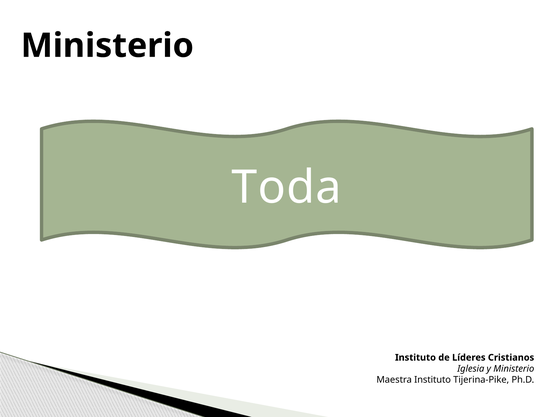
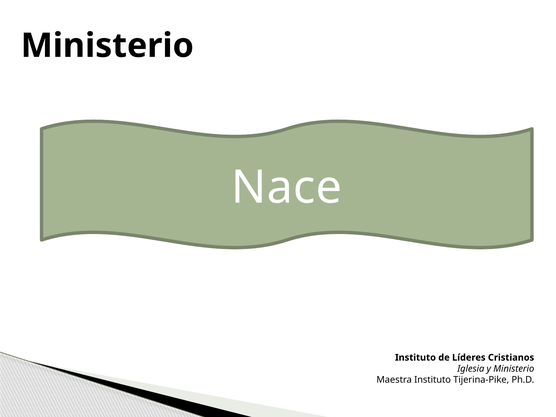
Toda: Toda -> Nace (287, 188)
